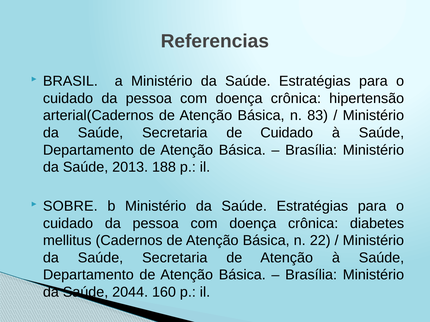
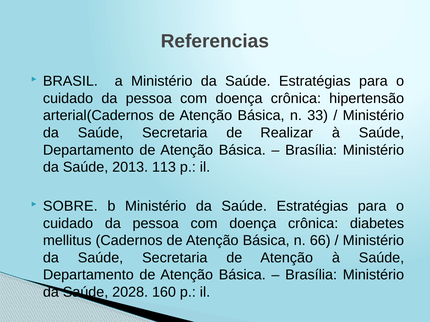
83: 83 -> 33 (318, 116)
de Cuidado: Cuidado -> Realizar (287, 133)
188: 188 -> 113 (164, 167)
22: 22 -> 66 (320, 241)
2044: 2044 -> 2028 (130, 293)
